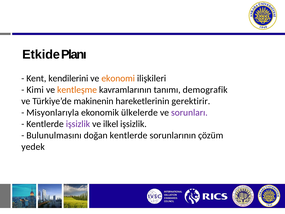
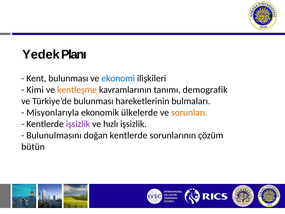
Etkide: Etkide -> Yedek (41, 54)
Kent kendilerini: kendilerini -> bulunması (68, 78)
ekonomi colour: orange -> blue (118, 78)
Türkiye’de makinenin: makinenin -> bulunması (94, 101)
gerektirir: gerektirir -> bulmaları (191, 101)
sorunları colour: purple -> orange (189, 112)
ilkel: ilkel -> hızlı (111, 124)
yedek: yedek -> bütün (33, 147)
